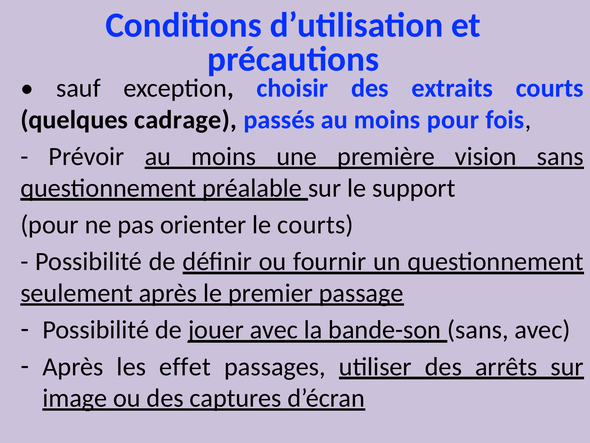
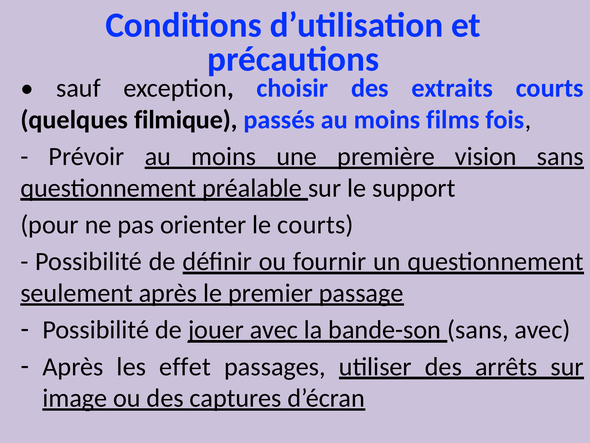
cadrage: cadrage -> filmique (186, 120)
moins pour: pour -> films (453, 120)
